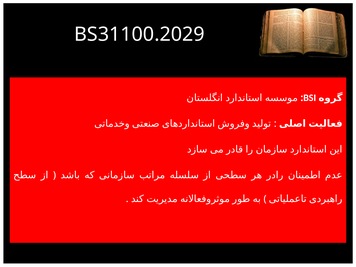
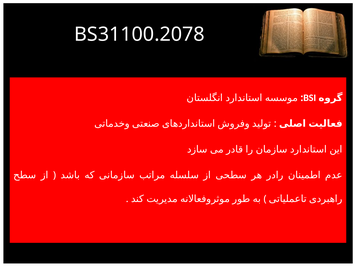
BS31100.2029: BS31100.2029 -> BS31100.2078 (139, 34)
